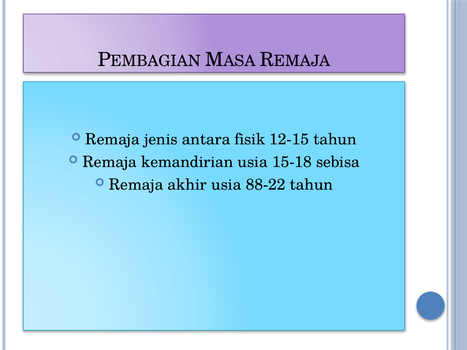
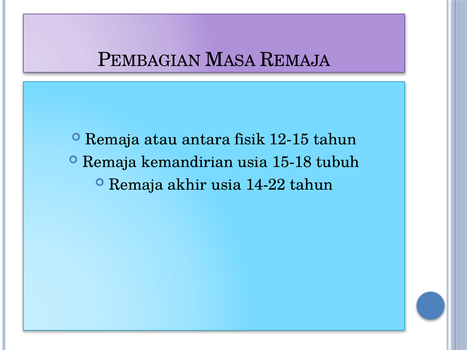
jenis: jenis -> atau (161, 140)
sebisa: sebisa -> tubuh (338, 162)
88-22: 88-22 -> 14-22 (266, 185)
